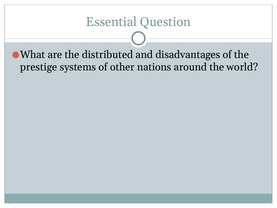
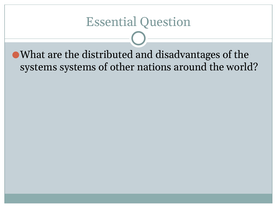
prestige: prestige -> systems (39, 67)
